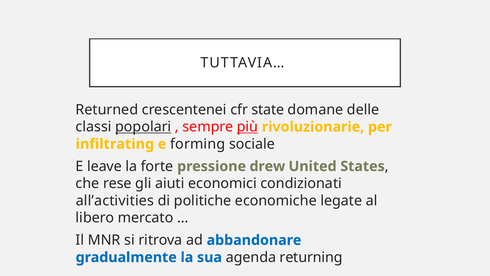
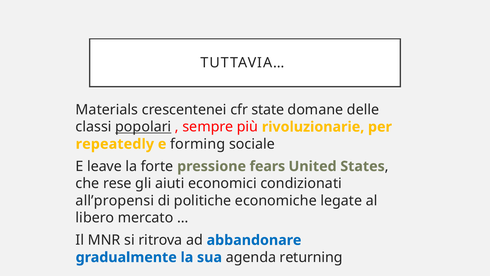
Returned: Returned -> Materials (107, 110)
più underline: present -> none (247, 127)
infiltrating: infiltrating -> repeatedly (115, 144)
drew: drew -> fears (267, 166)
all’activities: all’activities -> all’propensi (115, 200)
